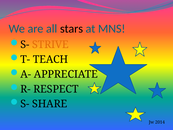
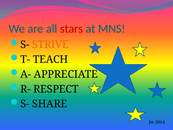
stars colour: black -> red (72, 29)
